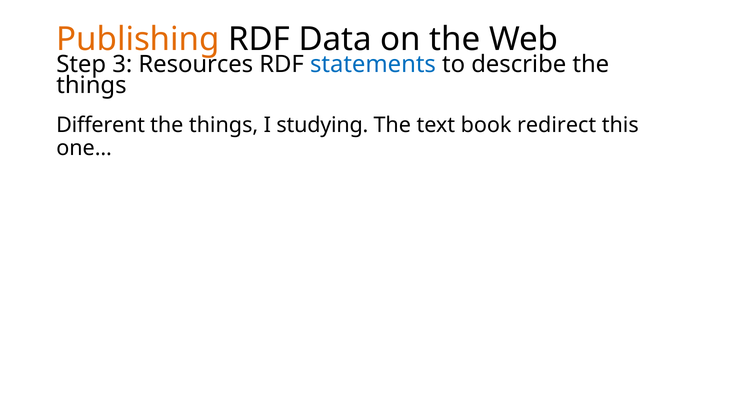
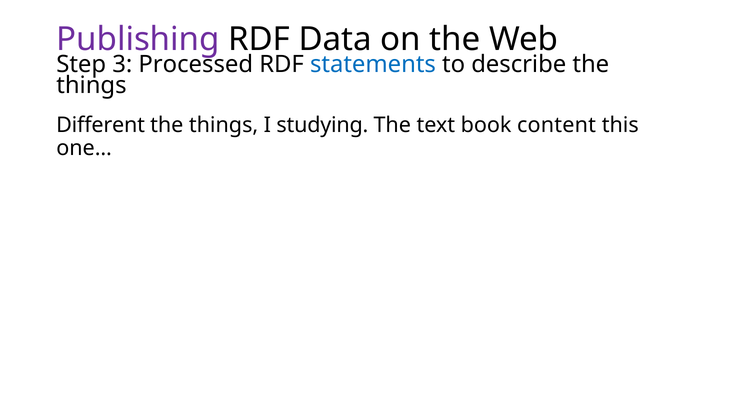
Publishing colour: orange -> purple (138, 39)
Resources: Resources -> Processed (196, 65)
redirect: redirect -> content (557, 125)
